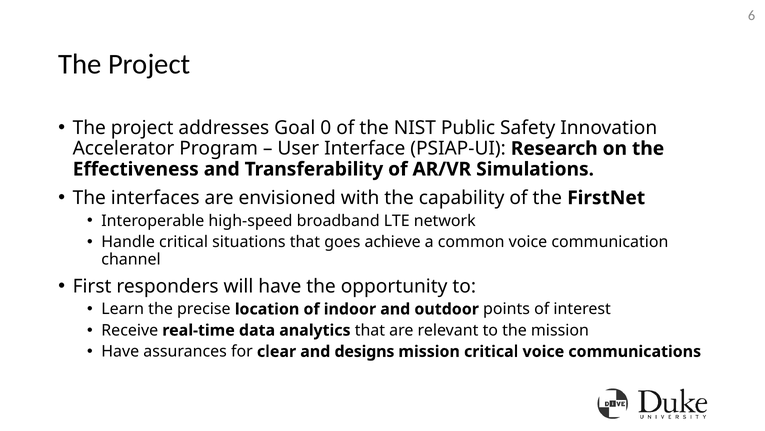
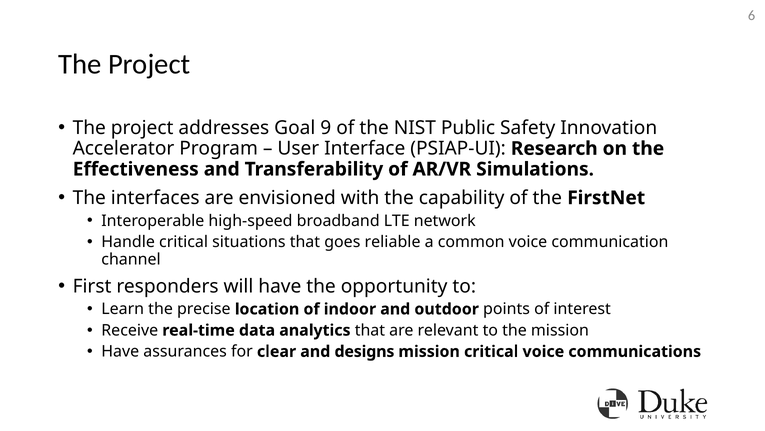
0: 0 -> 9 (326, 128)
achieve: achieve -> reliable (393, 242)
